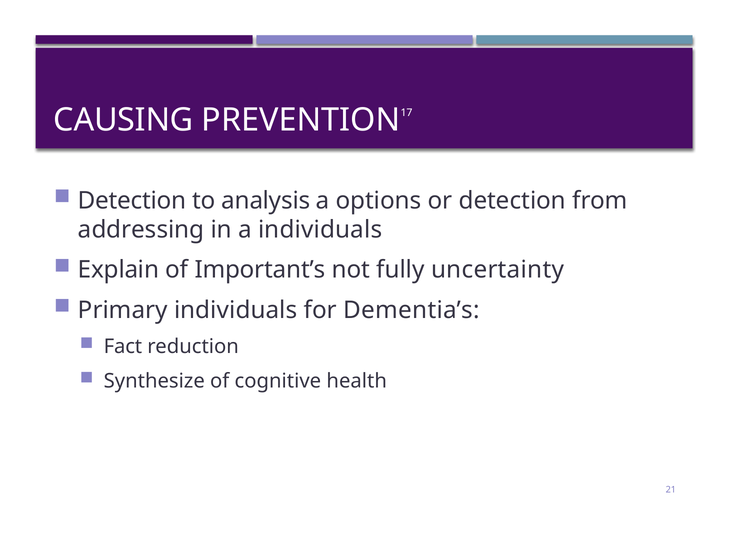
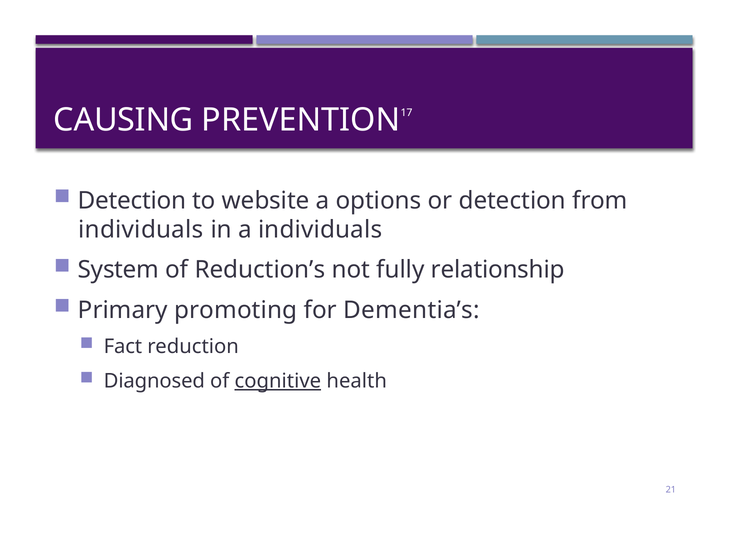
analysis: analysis -> website (266, 200)
addressing: addressing -> individuals (141, 230)
Explain: Explain -> System (118, 270)
Important’s: Important’s -> Reduction’s (260, 270)
uncertainty: uncertainty -> relationship (498, 270)
Primary individuals: individuals -> promoting (236, 310)
Synthesize: Synthesize -> Diagnosed (154, 381)
cognitive underline: none -> present (278, 381)
